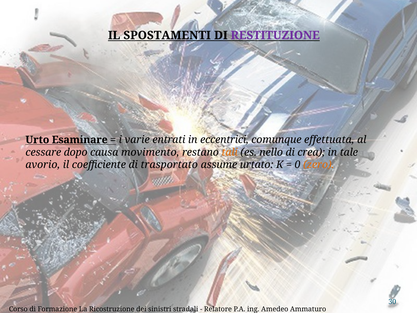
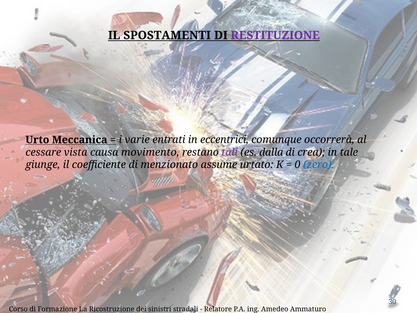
Esaminare: Esaminare -> Meccanica (80, 140)
effettuata: effettuata -> occorrerà (329, 140)
dopo: dopo -> vista (76, 152)
tali colour: orange -> purple (230, 152)
nello: nello -> dalla (271, 152)
avorio: avorio -> giunge (43, 165)
trasportato: trasportato -> menzionato (169, 165)
zero colour: orange -> blue (319, 165)
